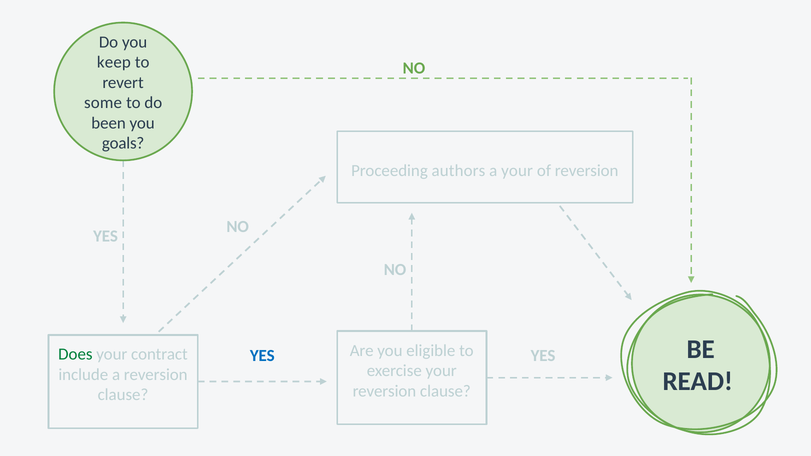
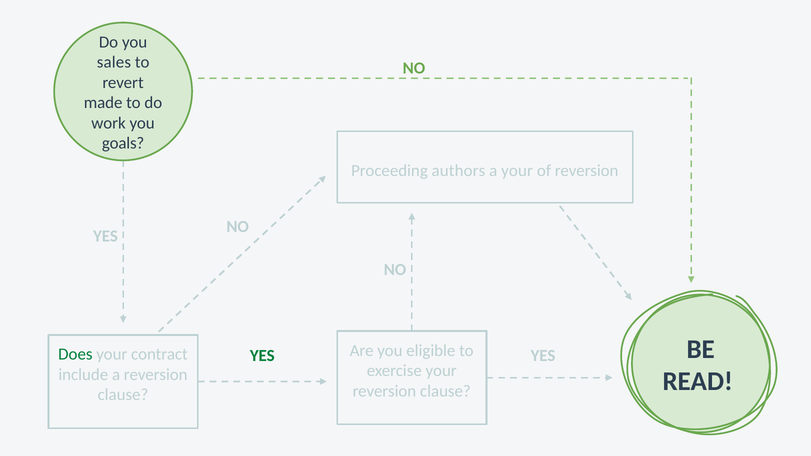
keep: keep -> sales (114, 62)
some: some -> made (103, 103)
been: been -> work (109, 123)
YES colour: blue -> green (262, 356)
